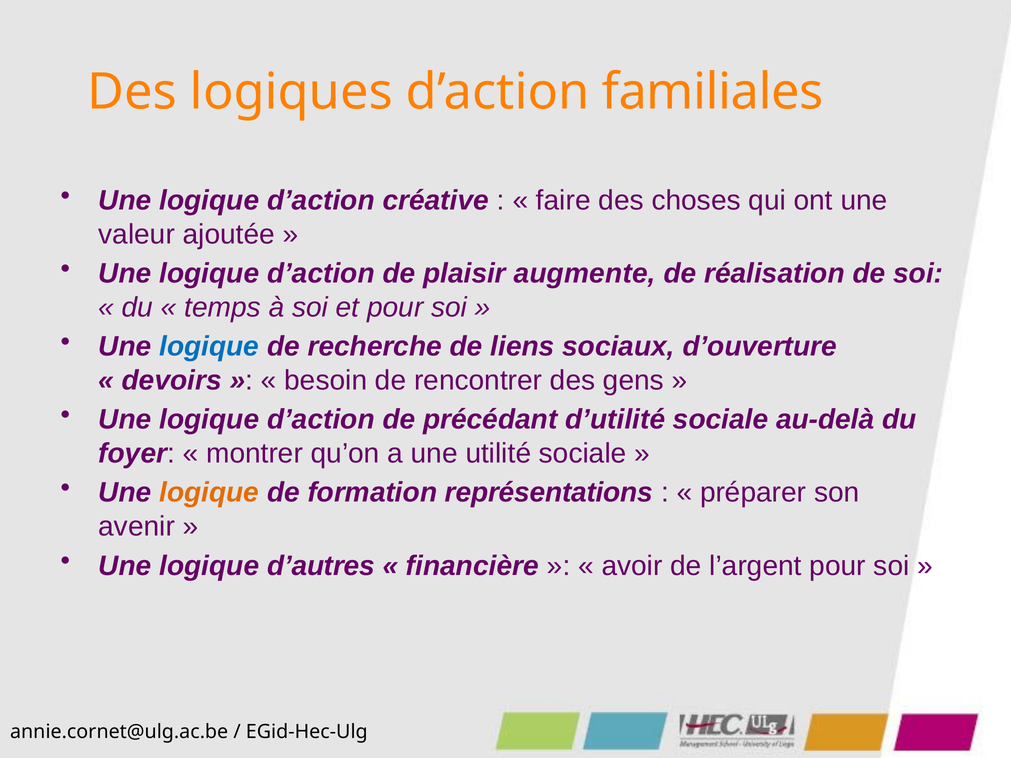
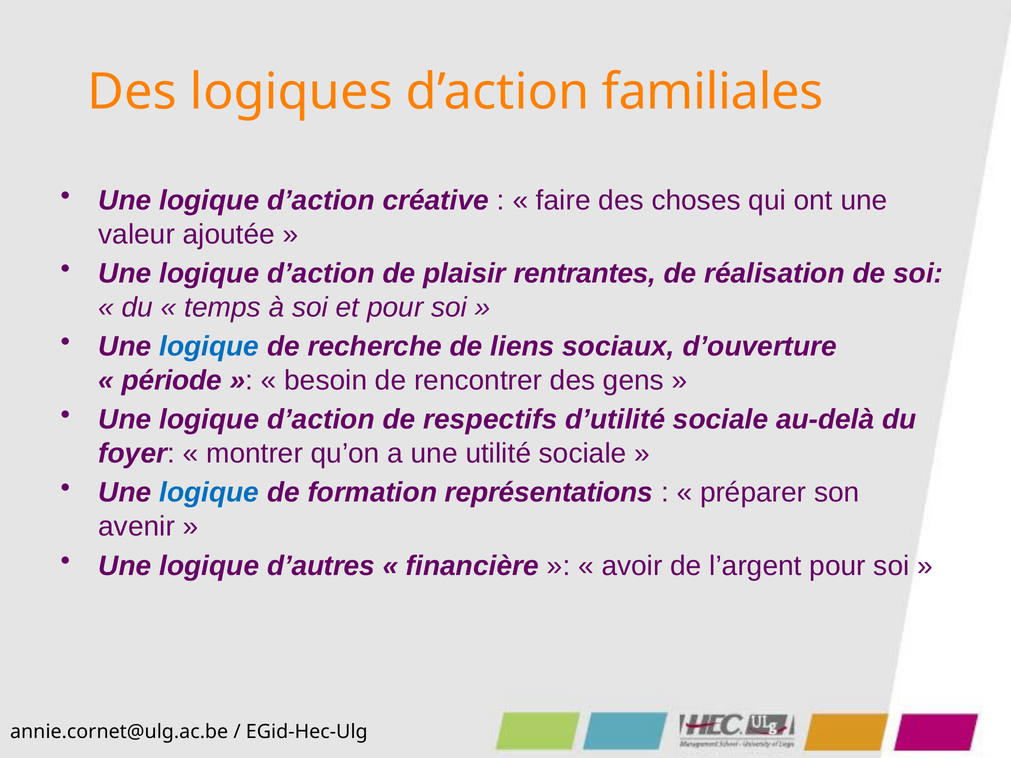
augmente: augmente -> rentrantes (585, 274)
devoirs: devoirs -> période (172, 381)
précédant: précédant -> respectifs (490, 420)
logique colour: orange -> blue (209, 493)
